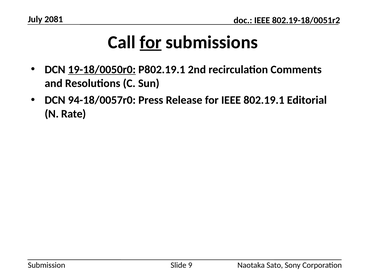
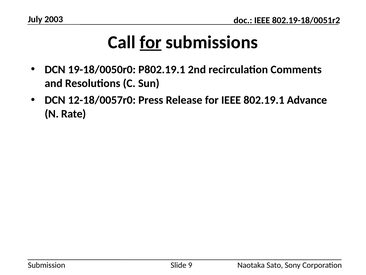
2081: 2081 -> 2003 (54, 19)
19-18/0050r0 underline: present -> none (102, 69)
94-18/0057r0: 94-18/0057r0 -> 12-18/0057r0 (102, 100)
Editorial: Editorial -> Advance (307, 100)
